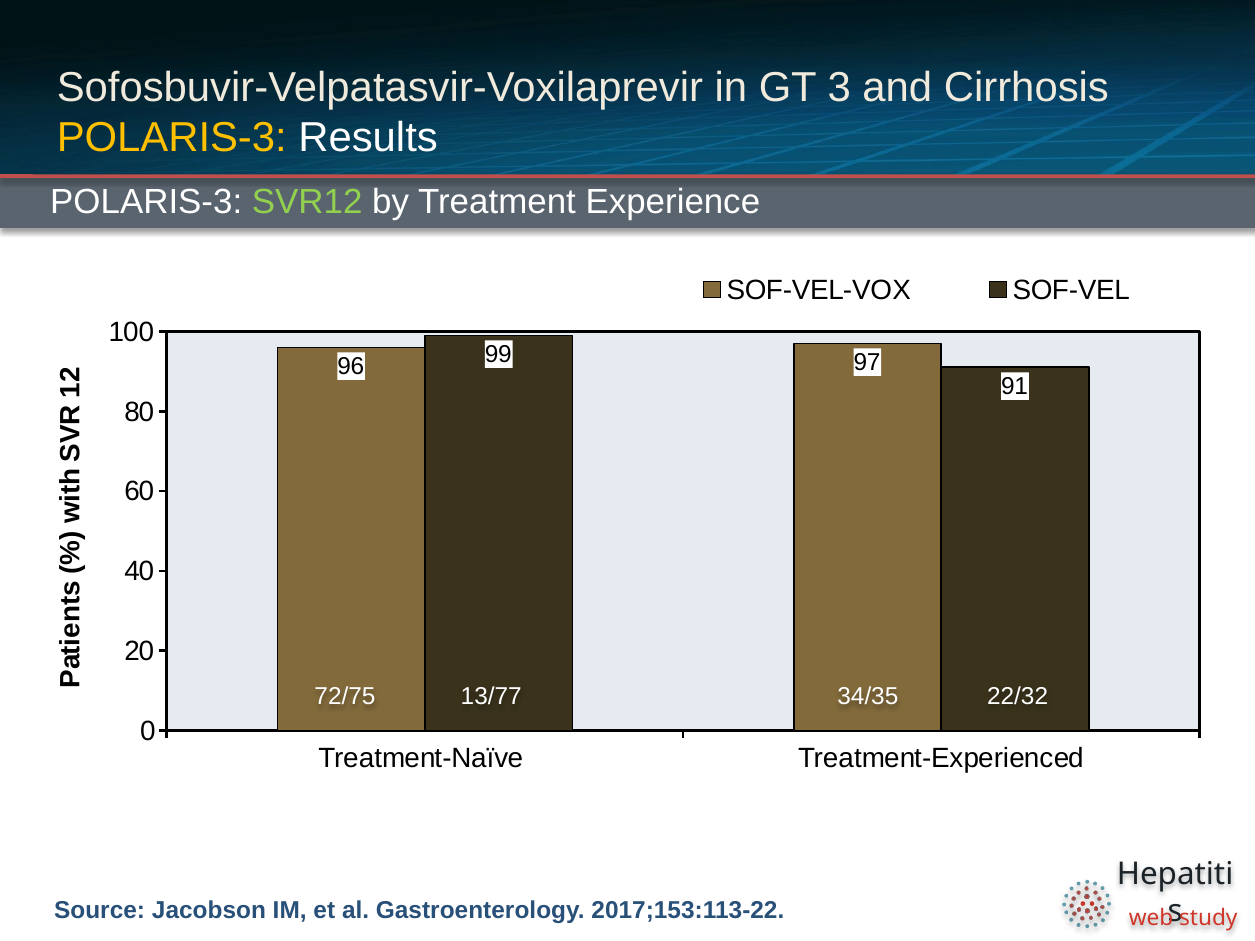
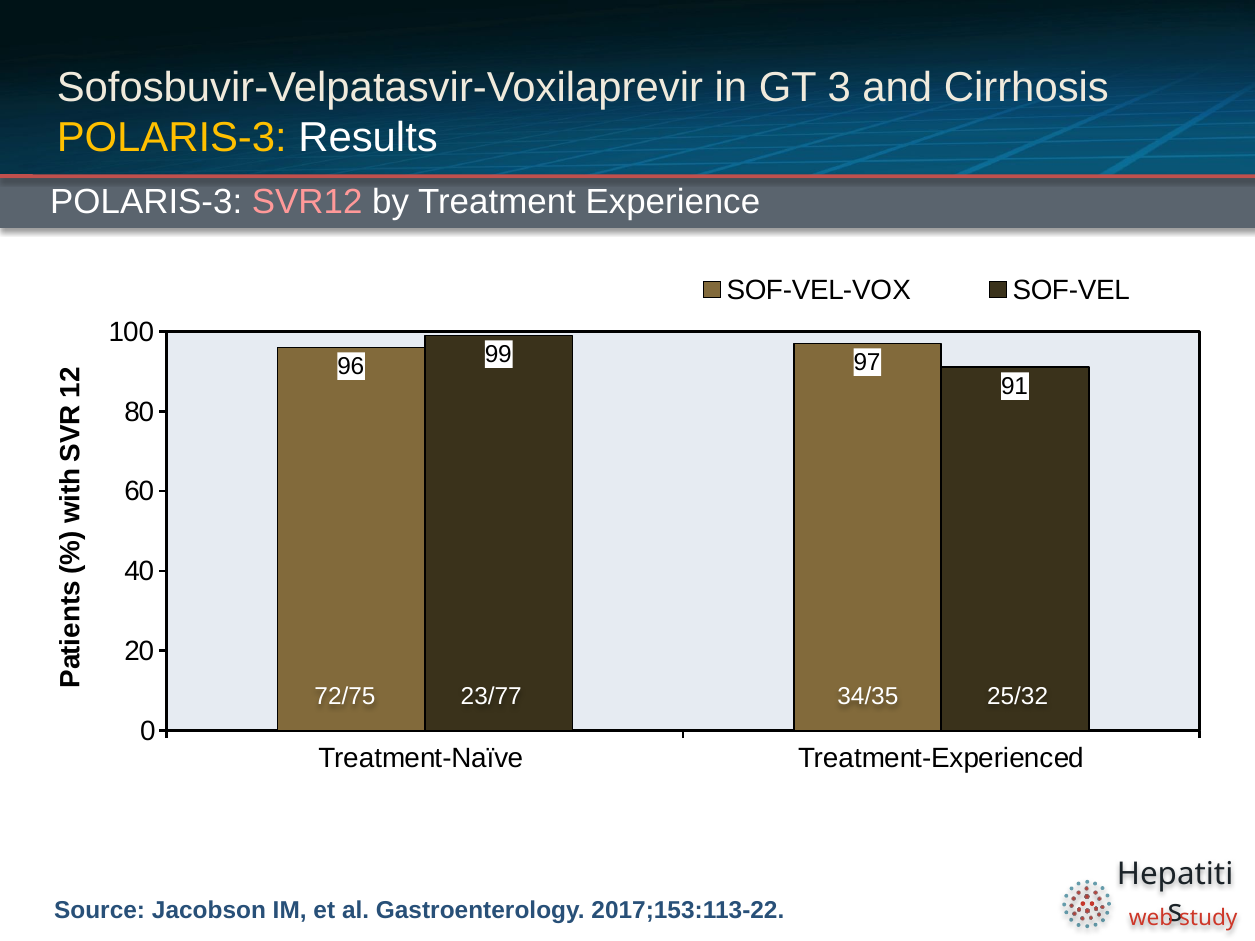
SVR12 colour: light green -> pink (307, 202)
13/77: 13/77 -> 23/77 (491, 697)
22/32: 22/32 -> 25/32 (1018, 696)
